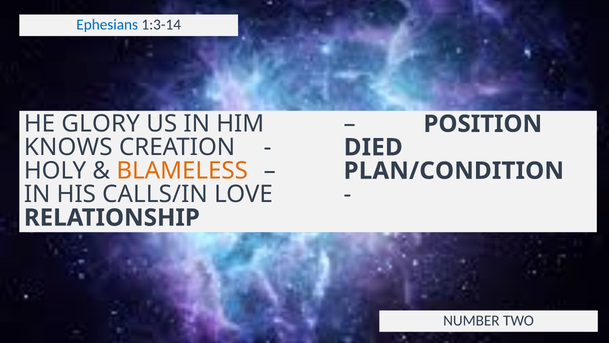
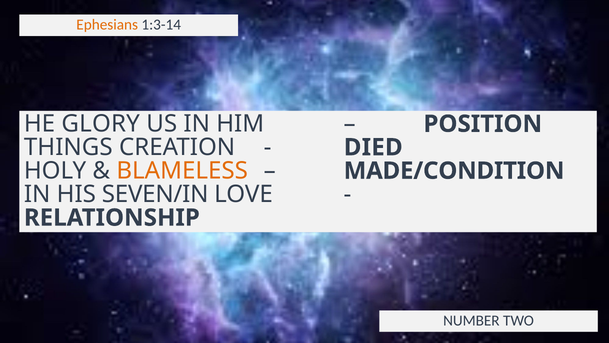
Ephesians colour: blue -> orange (107, 25)
KNOWS: KNOWS -> THINGS (68, 147)
PLAN/CONDITION: PLAN/CONDITION -> MADE/CONDITION (454, 171)
CALLS/IN: CALLS/IN -> SEVEN/IN (155, 194)
